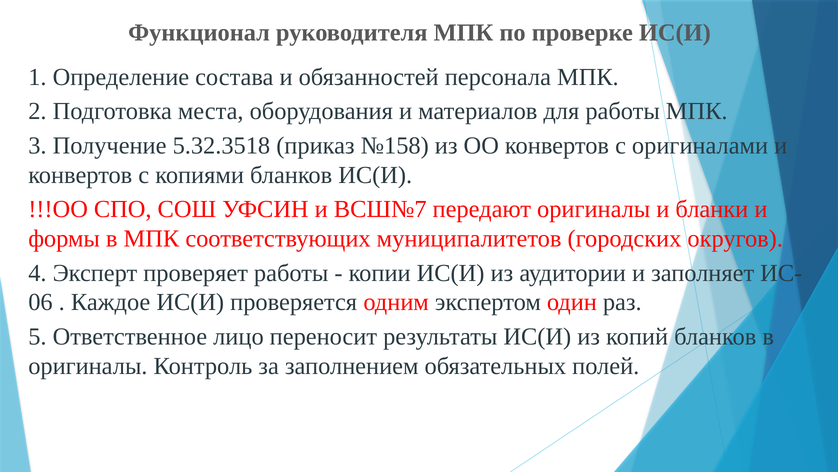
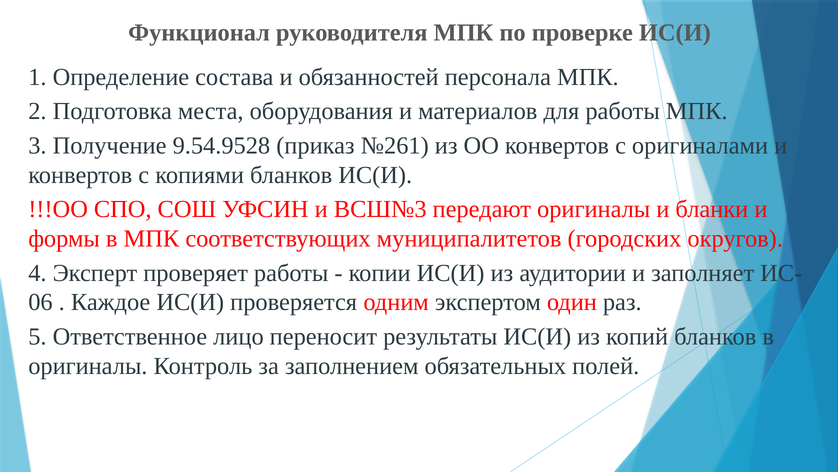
5.32.3518: 5.32.3518 -> 9.54.9528 (221, 146)
№158: №158 -> №261 (395, 146)
ВСШ№7: ВСШ№7 -> ВСШ№3 (380, 209)
